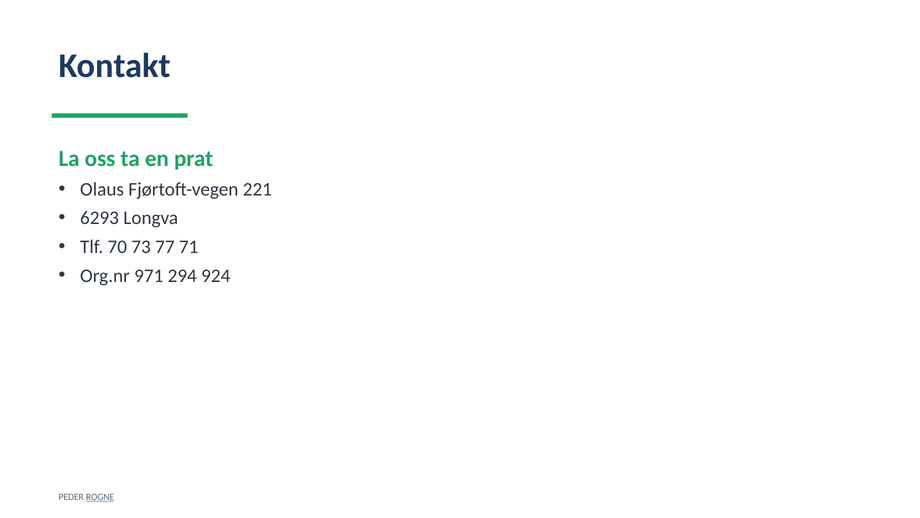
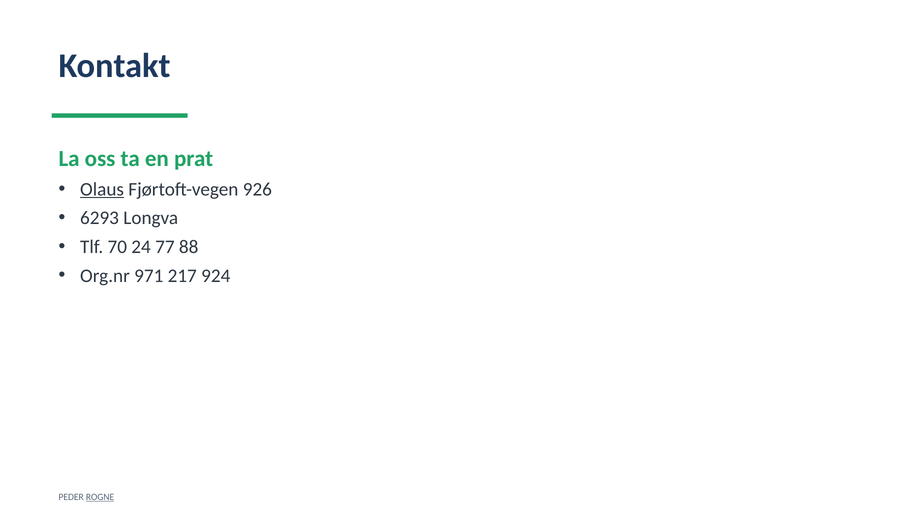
Olaus underline: none -> present (102, 189)
221: 221 -> 926 (257, 189)
73: 73 -> 24 (141, 247)
71: 71 -> 88 (189, 247)
294: 294 -> 217 (182, 275)
